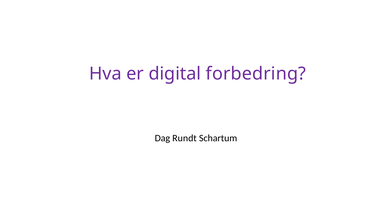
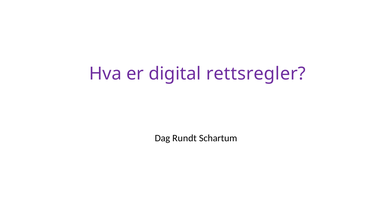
forbedring: forbedring -> rettsregler (256, 74)
